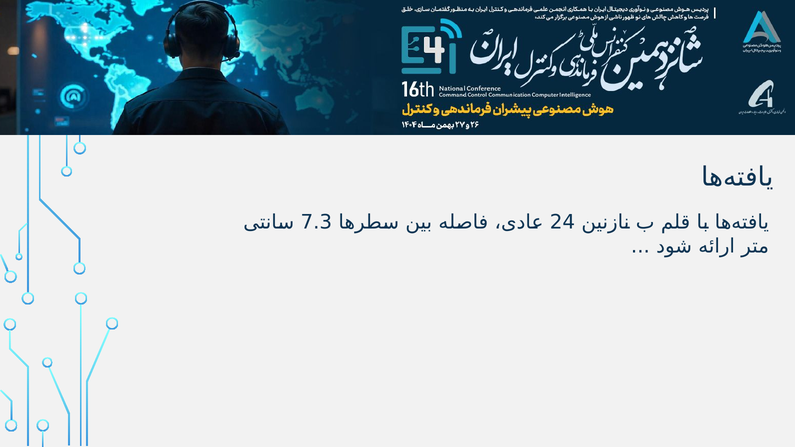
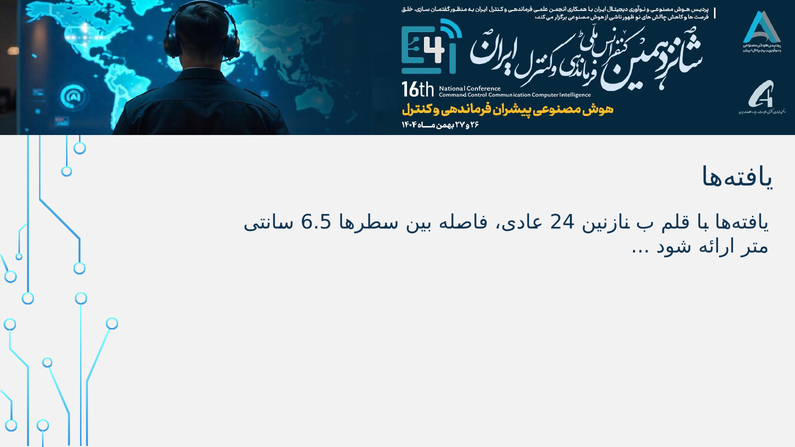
7.3: 7.3 -> 6.5 (316, 222)
